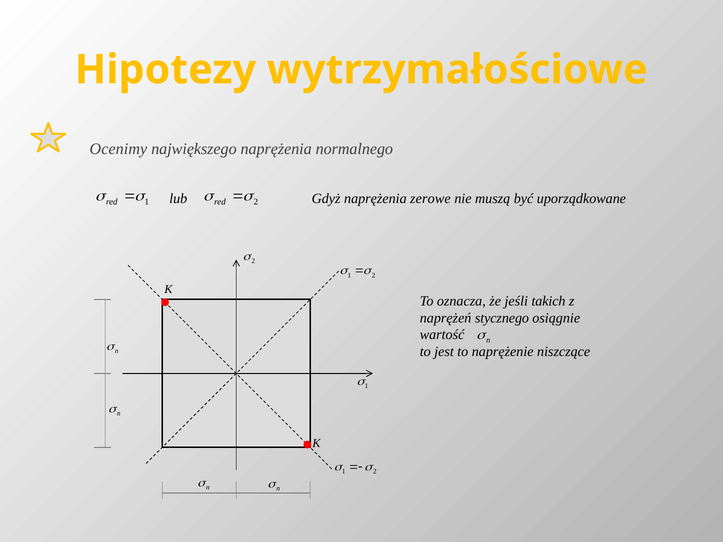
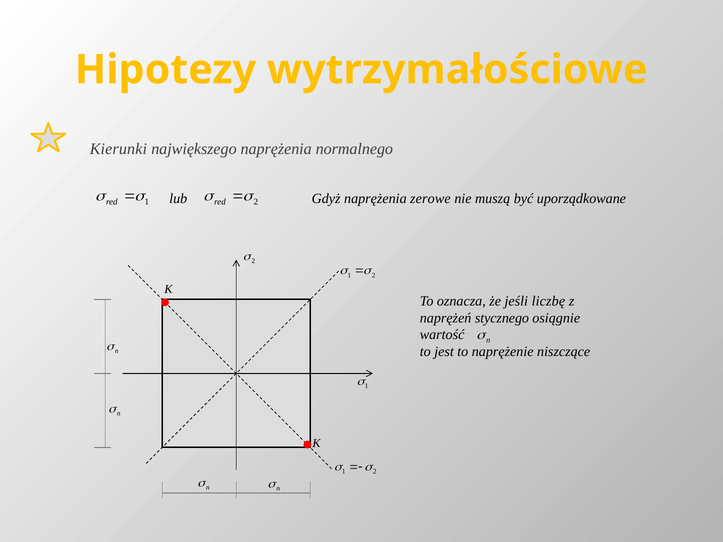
Ocenimy: Ocenimy -> Kierunki (118, 149)
takich: takich -> liczbę (548, 301)
